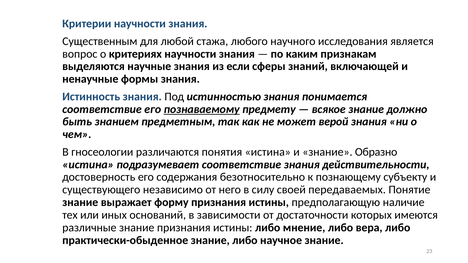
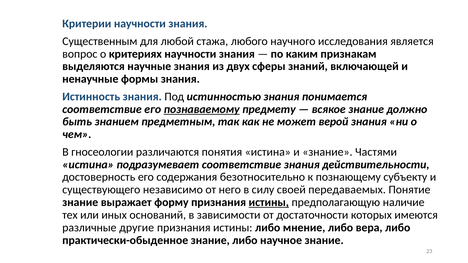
если: если -> двух (238, 67)
Образно: Образно -> Частями (376, 152)
истины underline: none -> present (269, 203)
различные знание: знание -> другие (137, 228)
